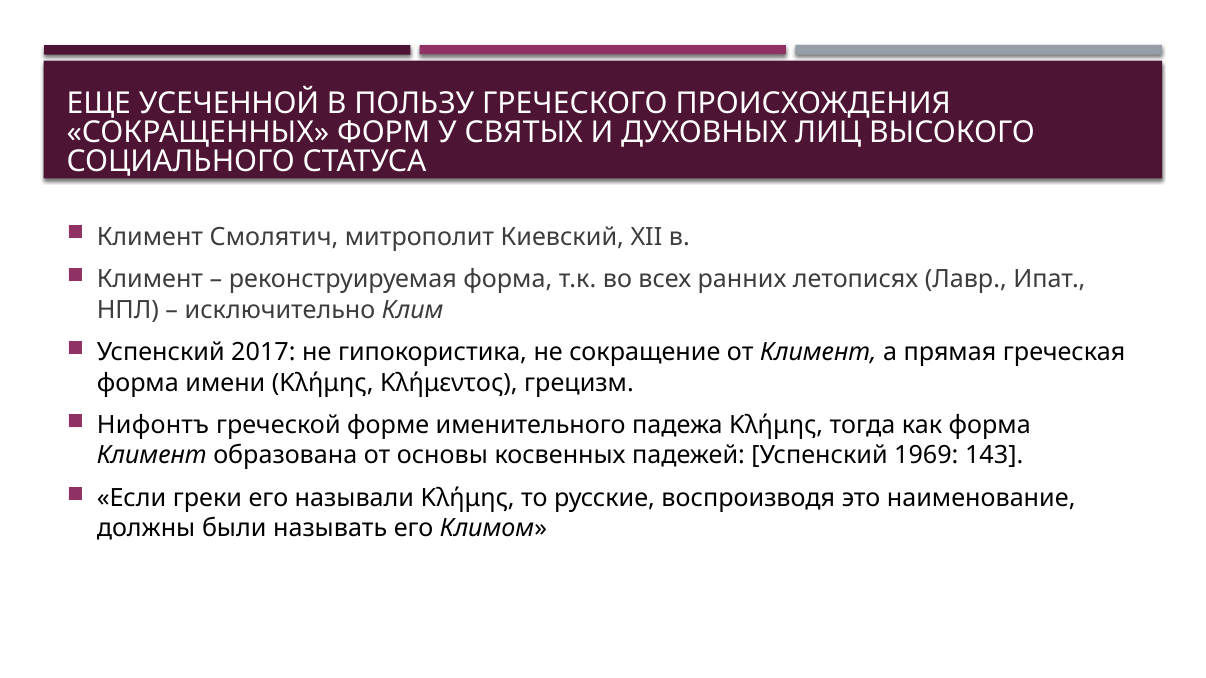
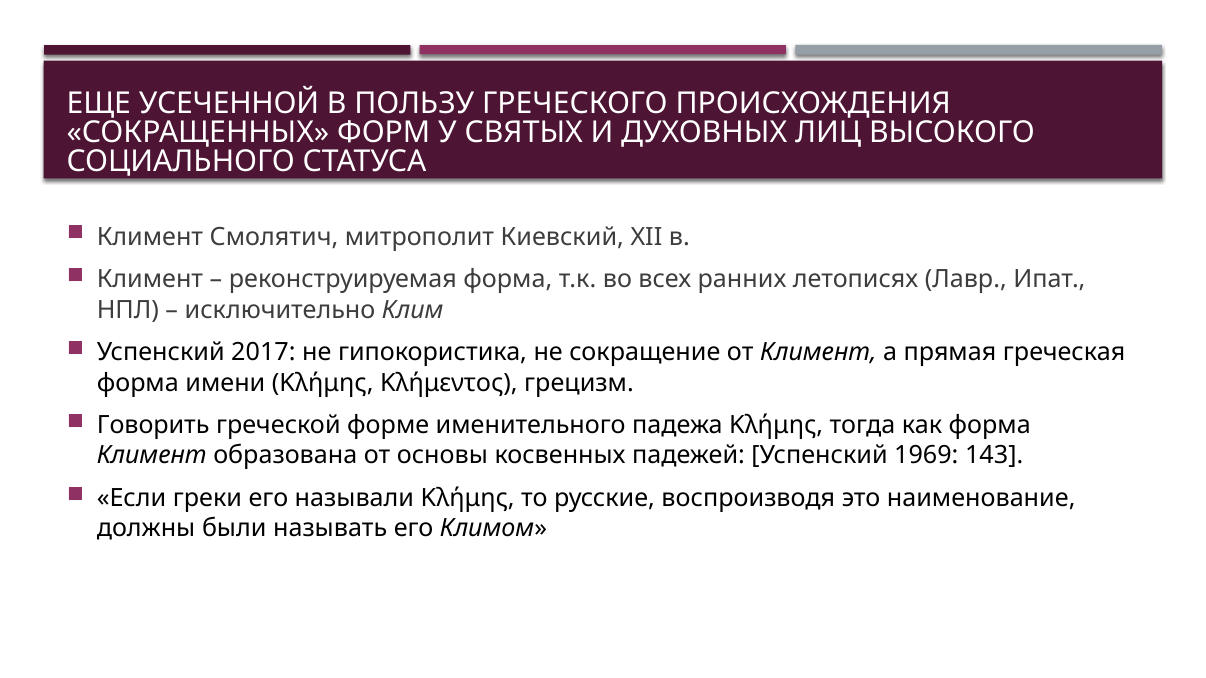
Нифонтъ: Нифонтъ -> Говорить (153, 426)
